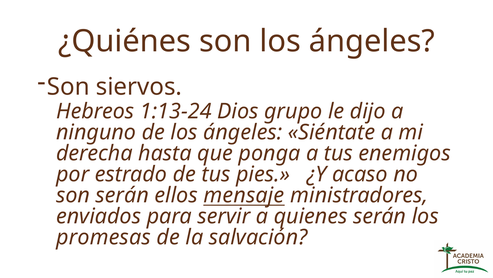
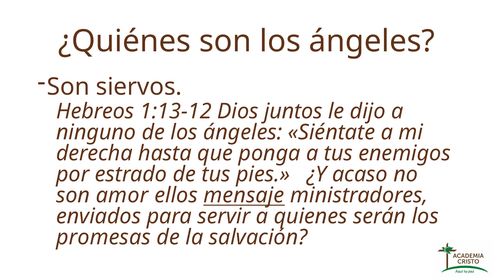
1:13-24: 1:13-24 -> 1:13-12 (176, 111)
grupo: grupo -> juntos (293, 111)
son serán: serán -> amor (122, 195)
